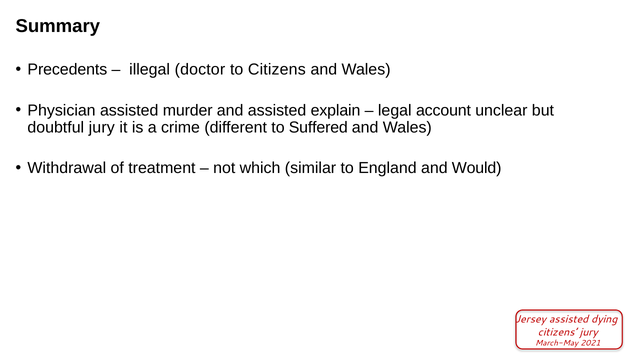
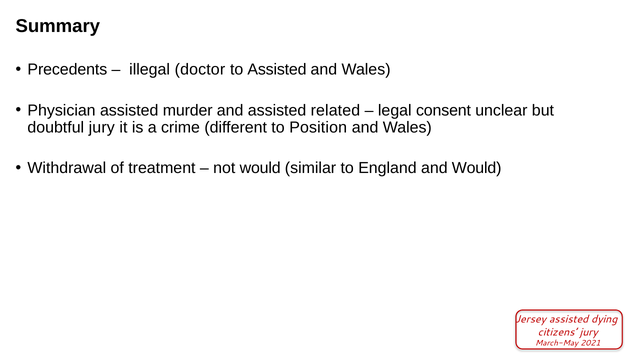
to Citizens: Citizens -> Assisted (277, 70)
explain: explain -> related (335, 110)
account: account -> consent (444, 110)
Suffered: Suffered -> Position (318, 128)
not which: which -> would (260, 168)
